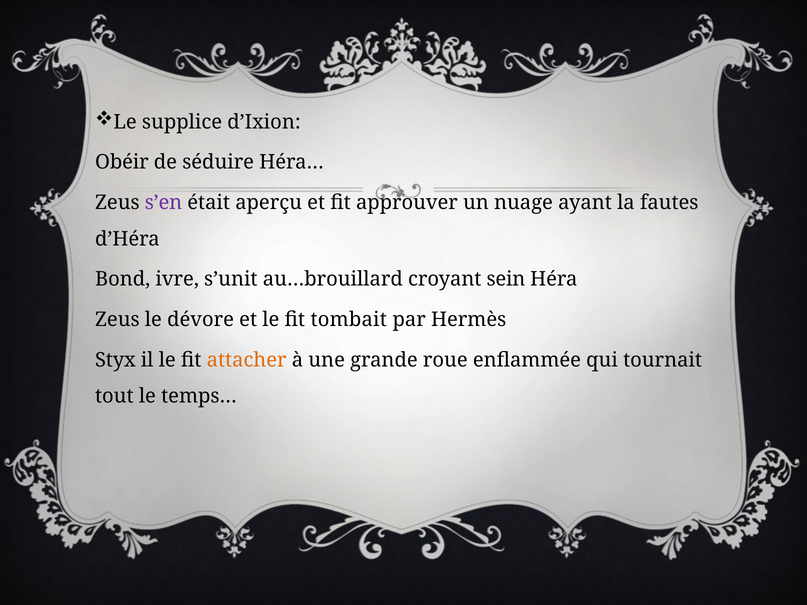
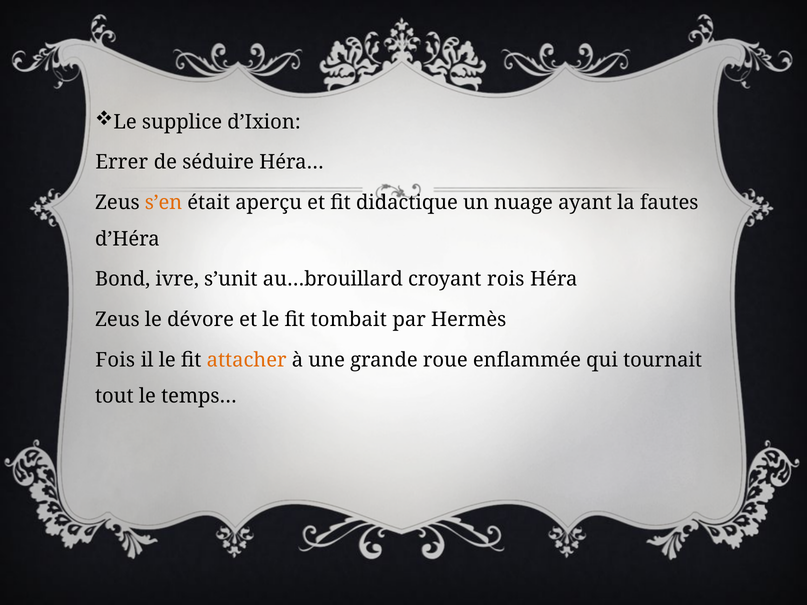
Obéir: Obéir -> Errer (122, 162)
s’en colour: purple -> orange (164, 203)
approuver: approuver -> didactique (407, 203)
sein: sein -> rois (506, 279)
Styx: Styx -> Fois (115, 360)
